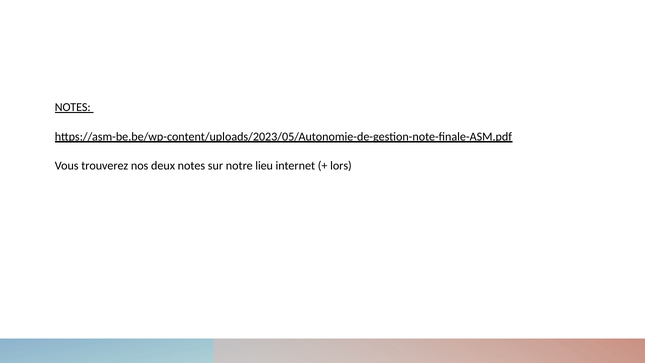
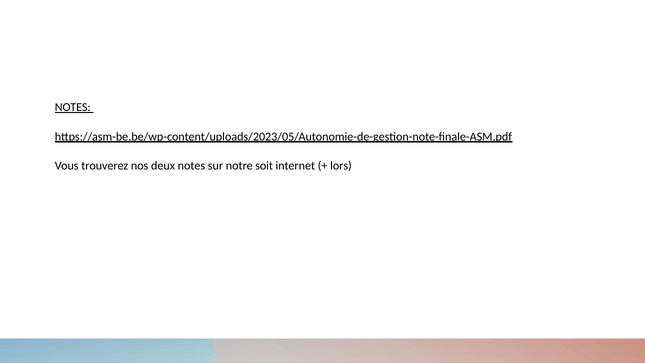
lieu: lieu -> soit (264, 166)
